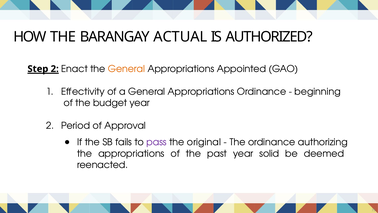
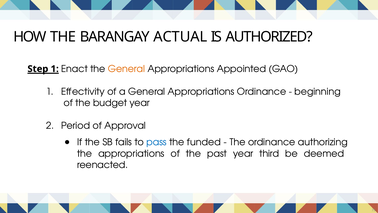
Step 2: 2 -> 1 (55, 69)
pass colour: purple -> blue (157, 142)
original: original -> funded (204, 142)
solid: solid -> third (269, 153)
